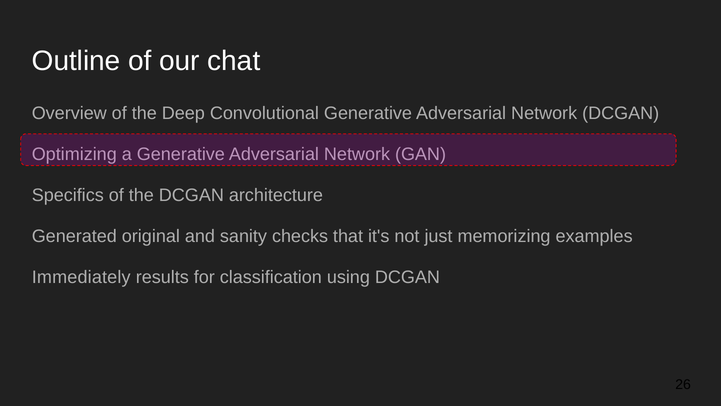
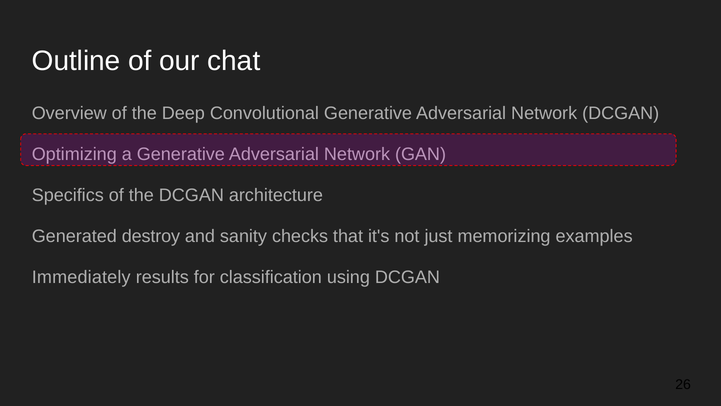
original: original -> destroy (151, 236)
